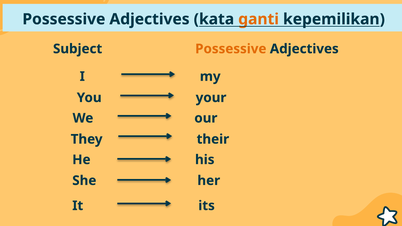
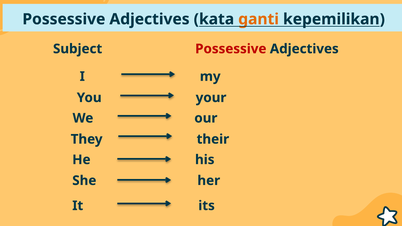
Possessive colour: orange -> red (231, 49)
